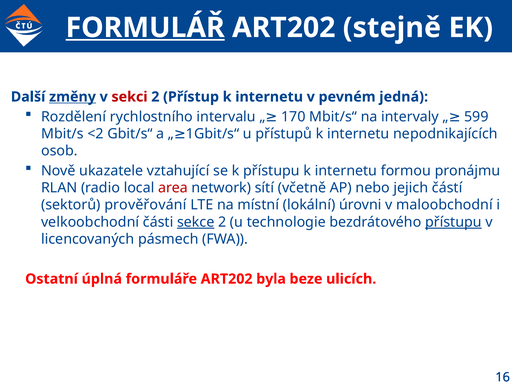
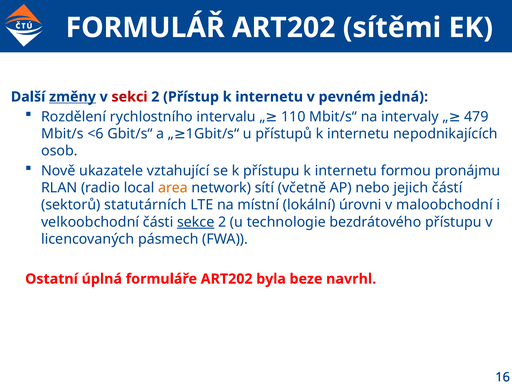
FORMULÁŘ underline: present -> none (145, 28)
stejně: stejně -> sítěmi (392, 28)
170: 170 -> 110 (293, 117)
599: 599 -> 479 (476, 117)
<2: <2 -> <6 (96, 134)
area colour: red -> orange (173, 188)
prověřování: prověřování -> statutárních (145, 205)
přístupu underline: present -> none (453, 222)
ulicích: ulicích -> navrhl (351, 279)
